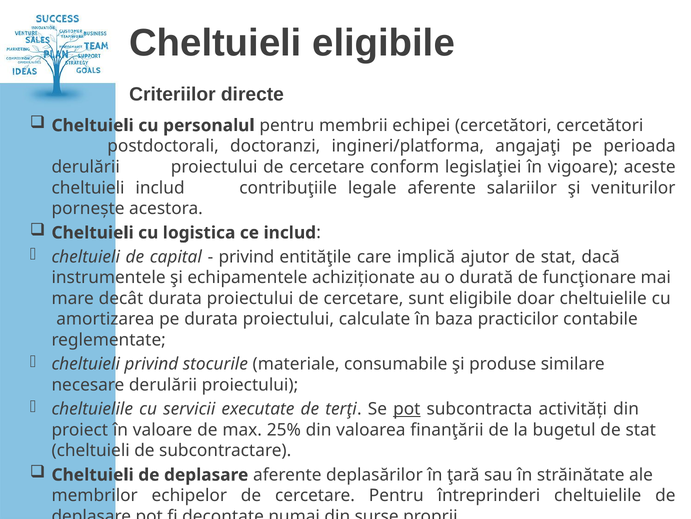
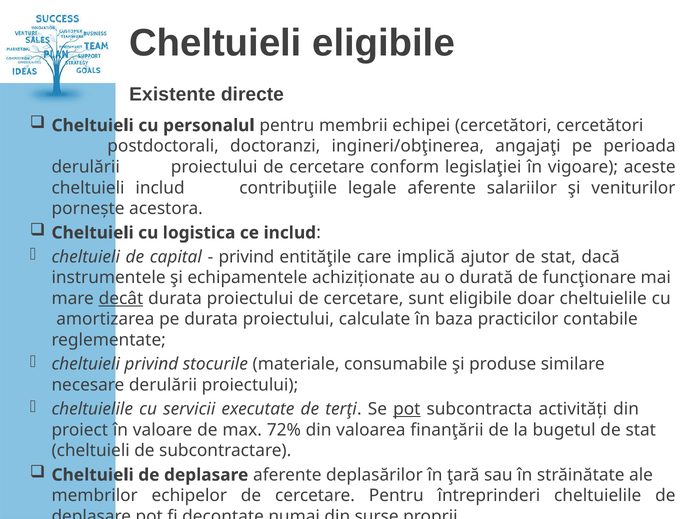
Criteriilor: Criteriilor -> Existente (172, 94)
ingineri/platforma: ingineri/platforma -> ingineri/obţinerea (408, 146)
decât underline: none -> present (121, 298)
25%: 25% -> 72% (284, 429)
